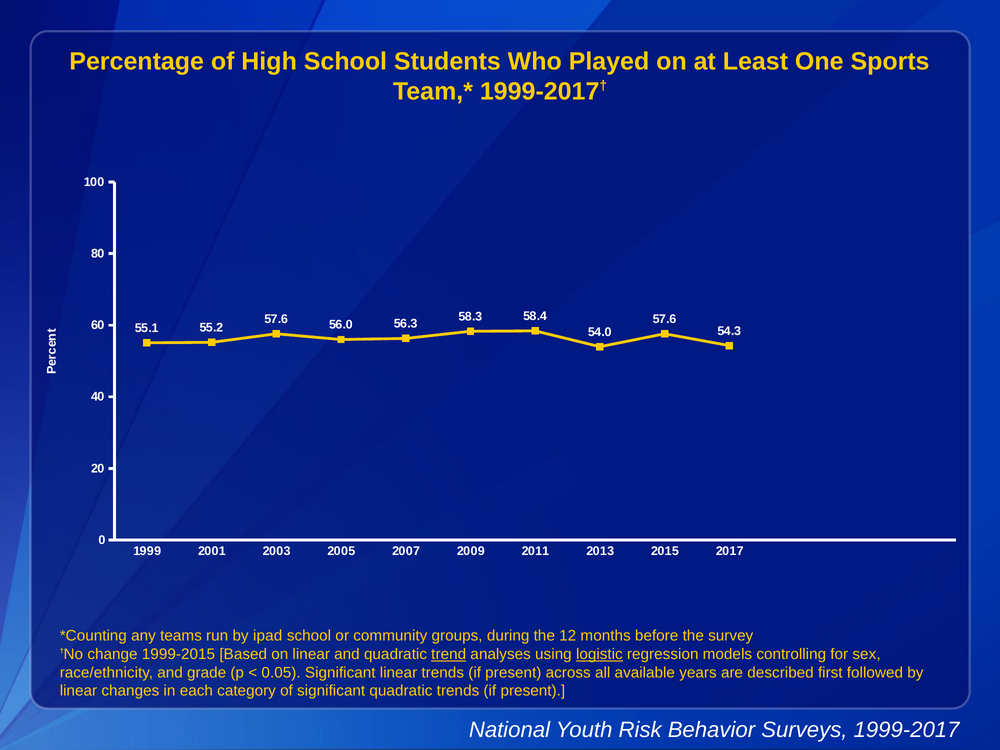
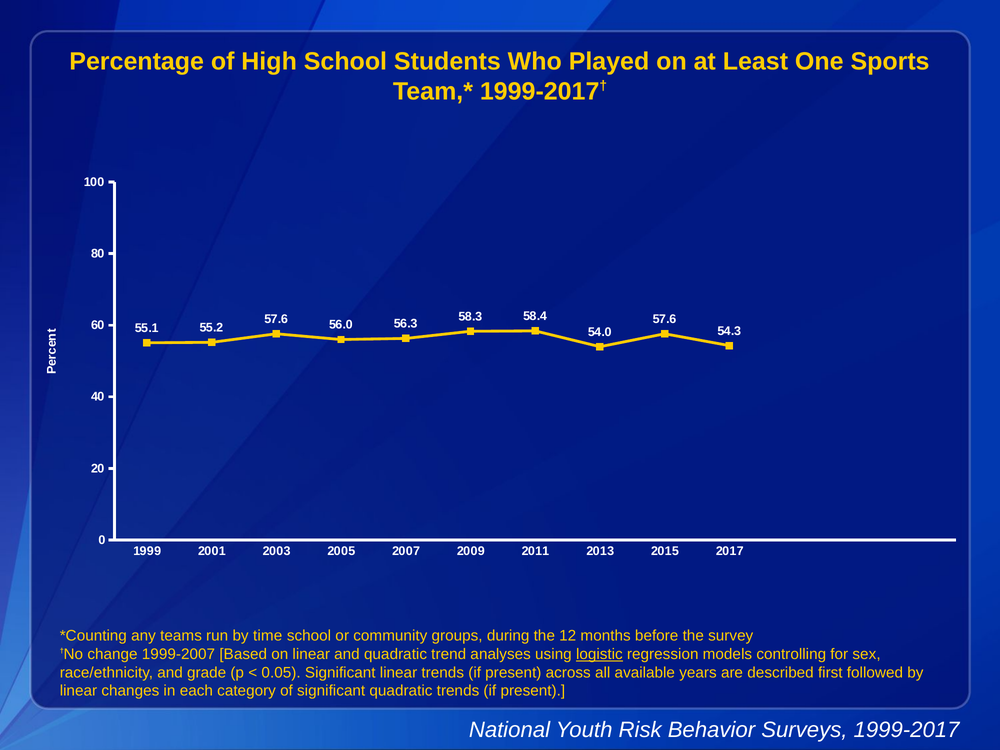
ipad: ipad -> time (268, 636)
1999-2015: 1999-2015 -> 1999-2007 (178, 654)
trend underline: present -> none (449, 654)
